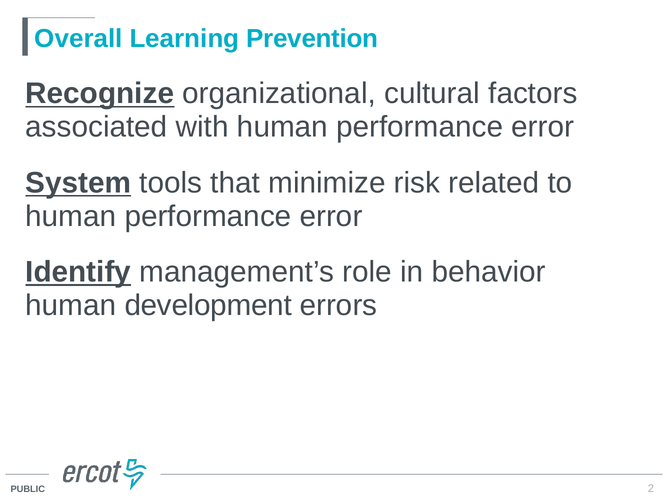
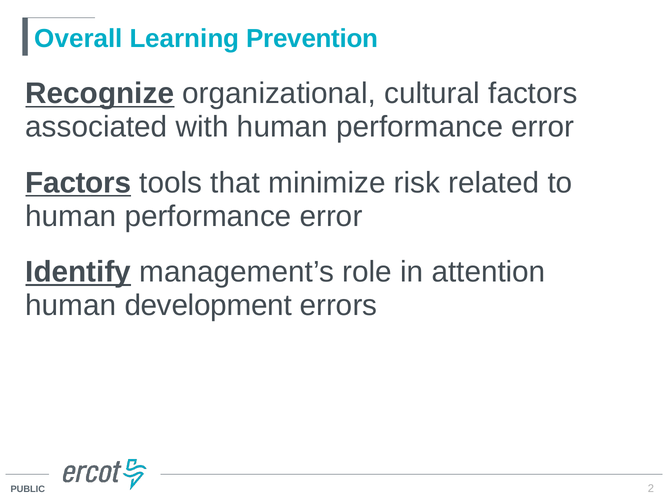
System: System -> Factors (78, 183)
behavior: behavior -> attention (489, 272)
